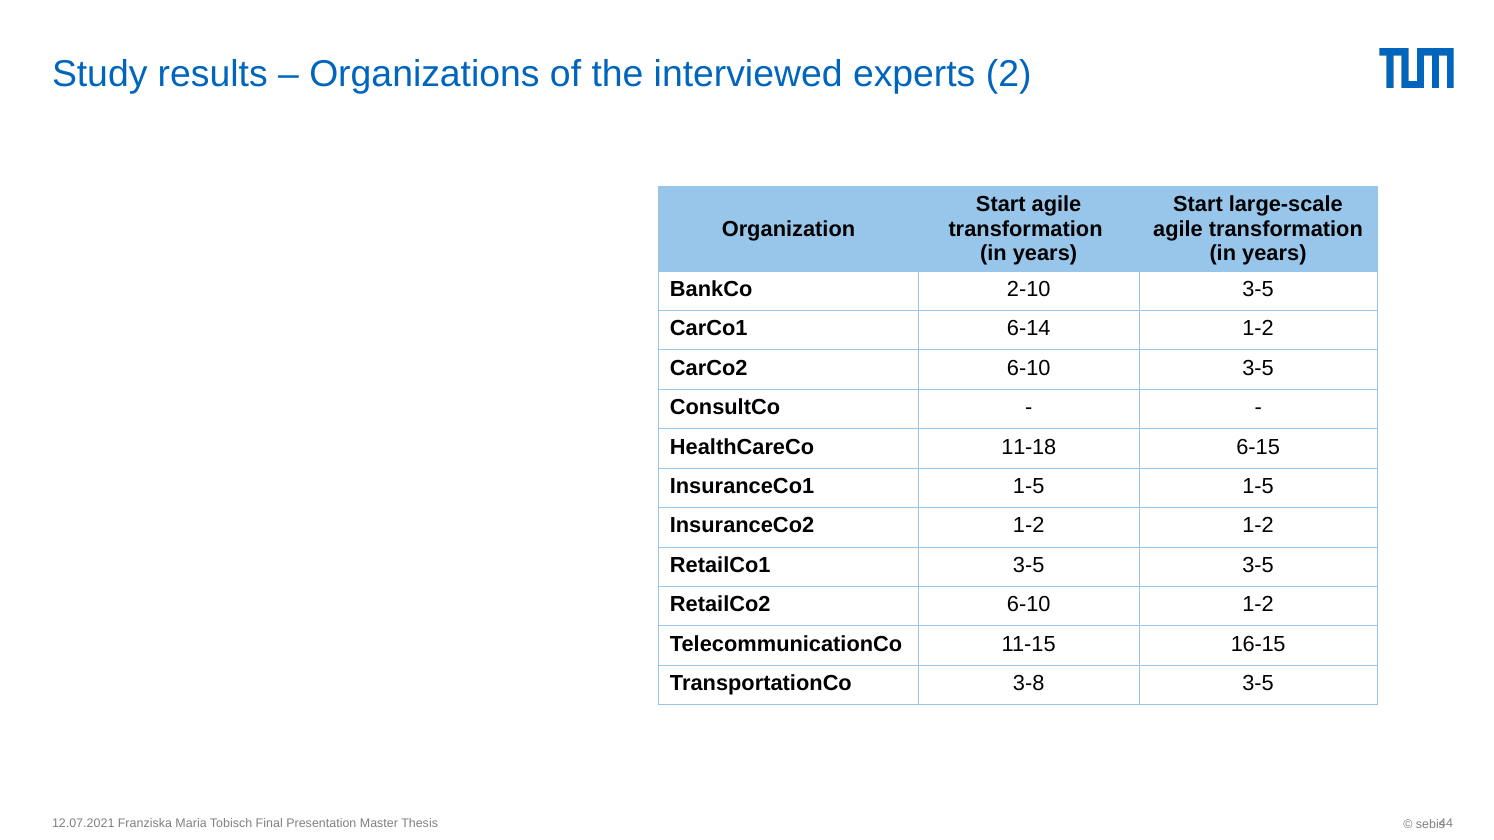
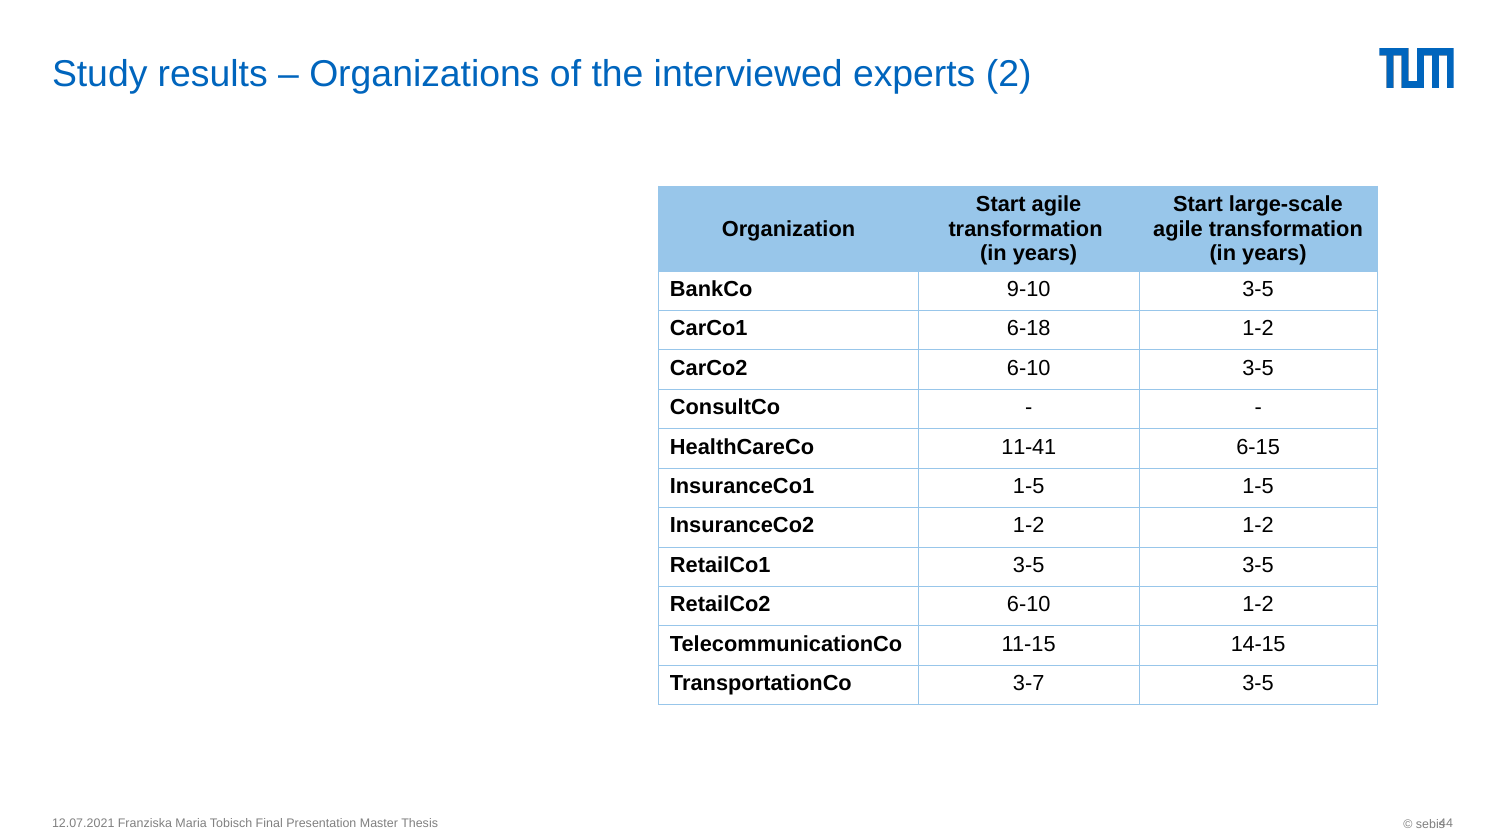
2-10: 2-10 -> 9-10 (1029, 289)
6-14: 6-14 -> 6-18 (1029, 329)
11-18: 11-18 -> 11-41 (1029, 447)
16-15: 16-15 -> 14-15 (1258, 644)
3-8: 3-8 -> 3-7 (1029, 684)
